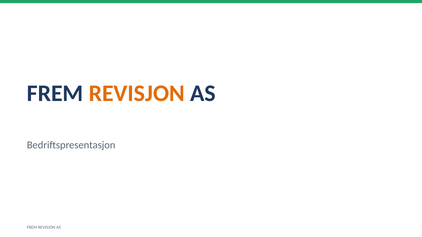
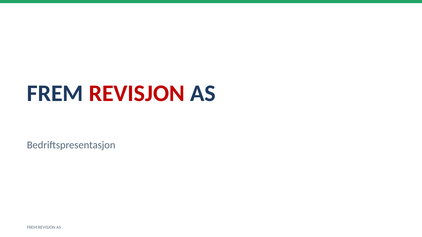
REVISJON colour: orange -> red (137, 94)
